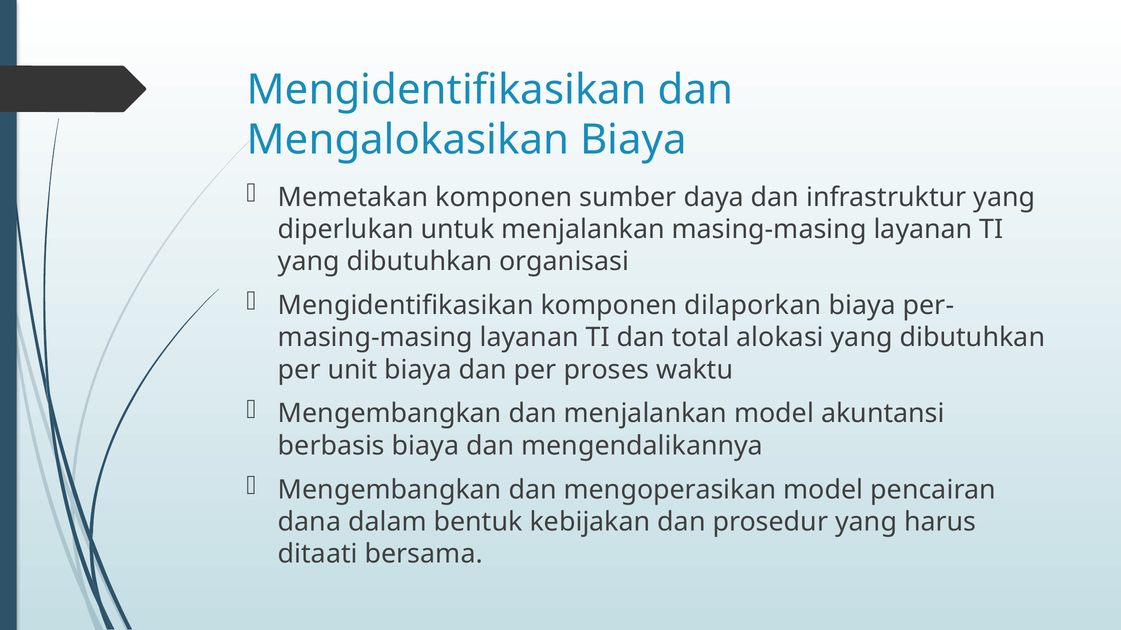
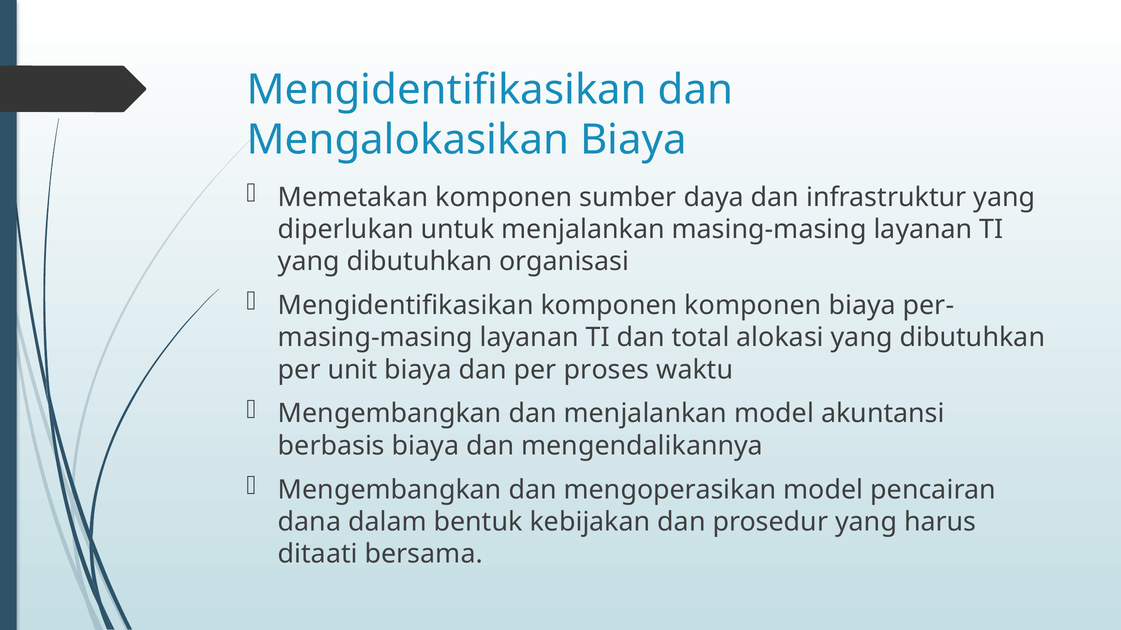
komponen dilaporkan: dilaporkan -> komponen (753, 306)
